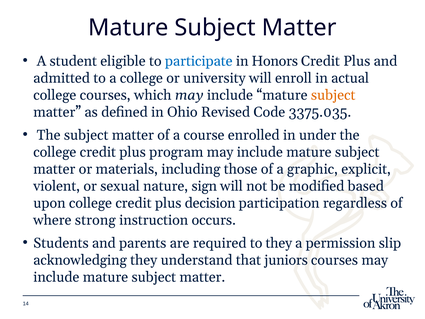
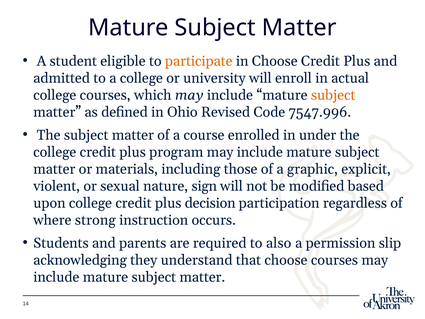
participate colour: blue -> orange (199, 61)
in Honors: Honors -> Choose (275, 61)
3375.035: 3375.035 -> 7547.996 (320, 112)
to they: they -> also (279, 243)
that juniors: juniors -> choose (286, 260)
